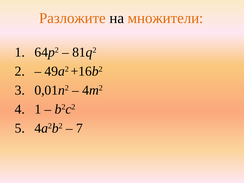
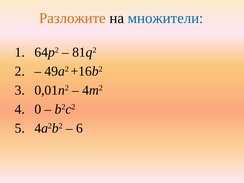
множители colour: orange -> blue (166, 18)
1: 1 -> 0 (38, 109)
7: 7 -> 6 (79, 128)
